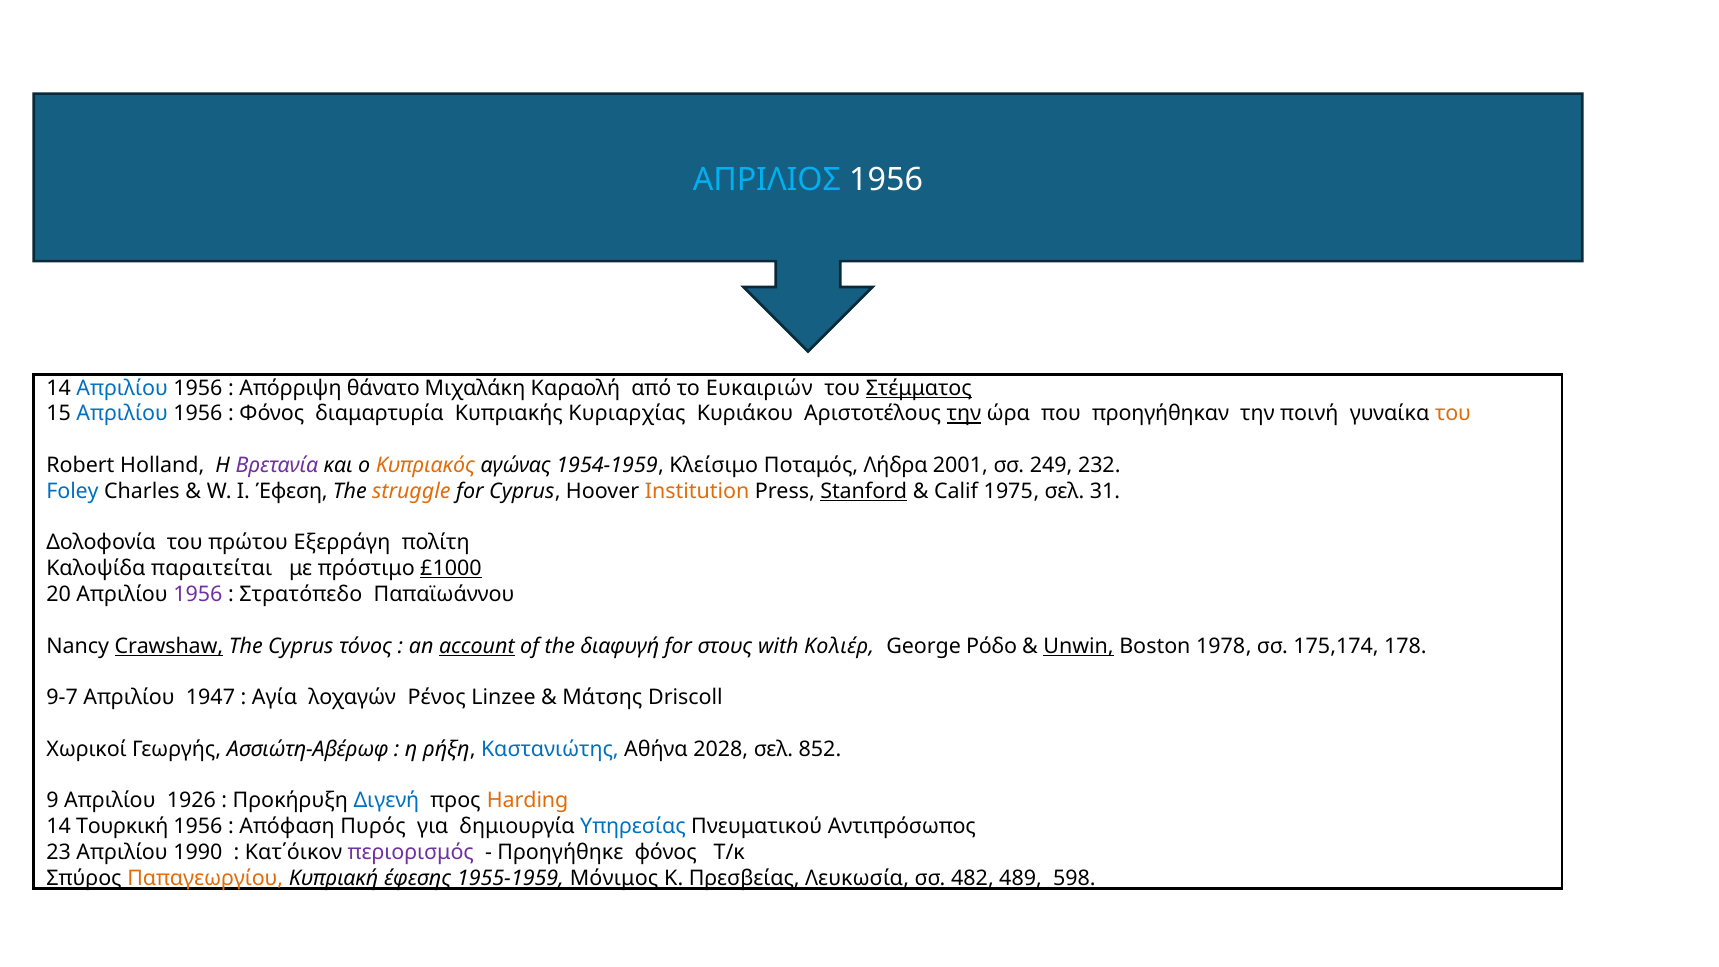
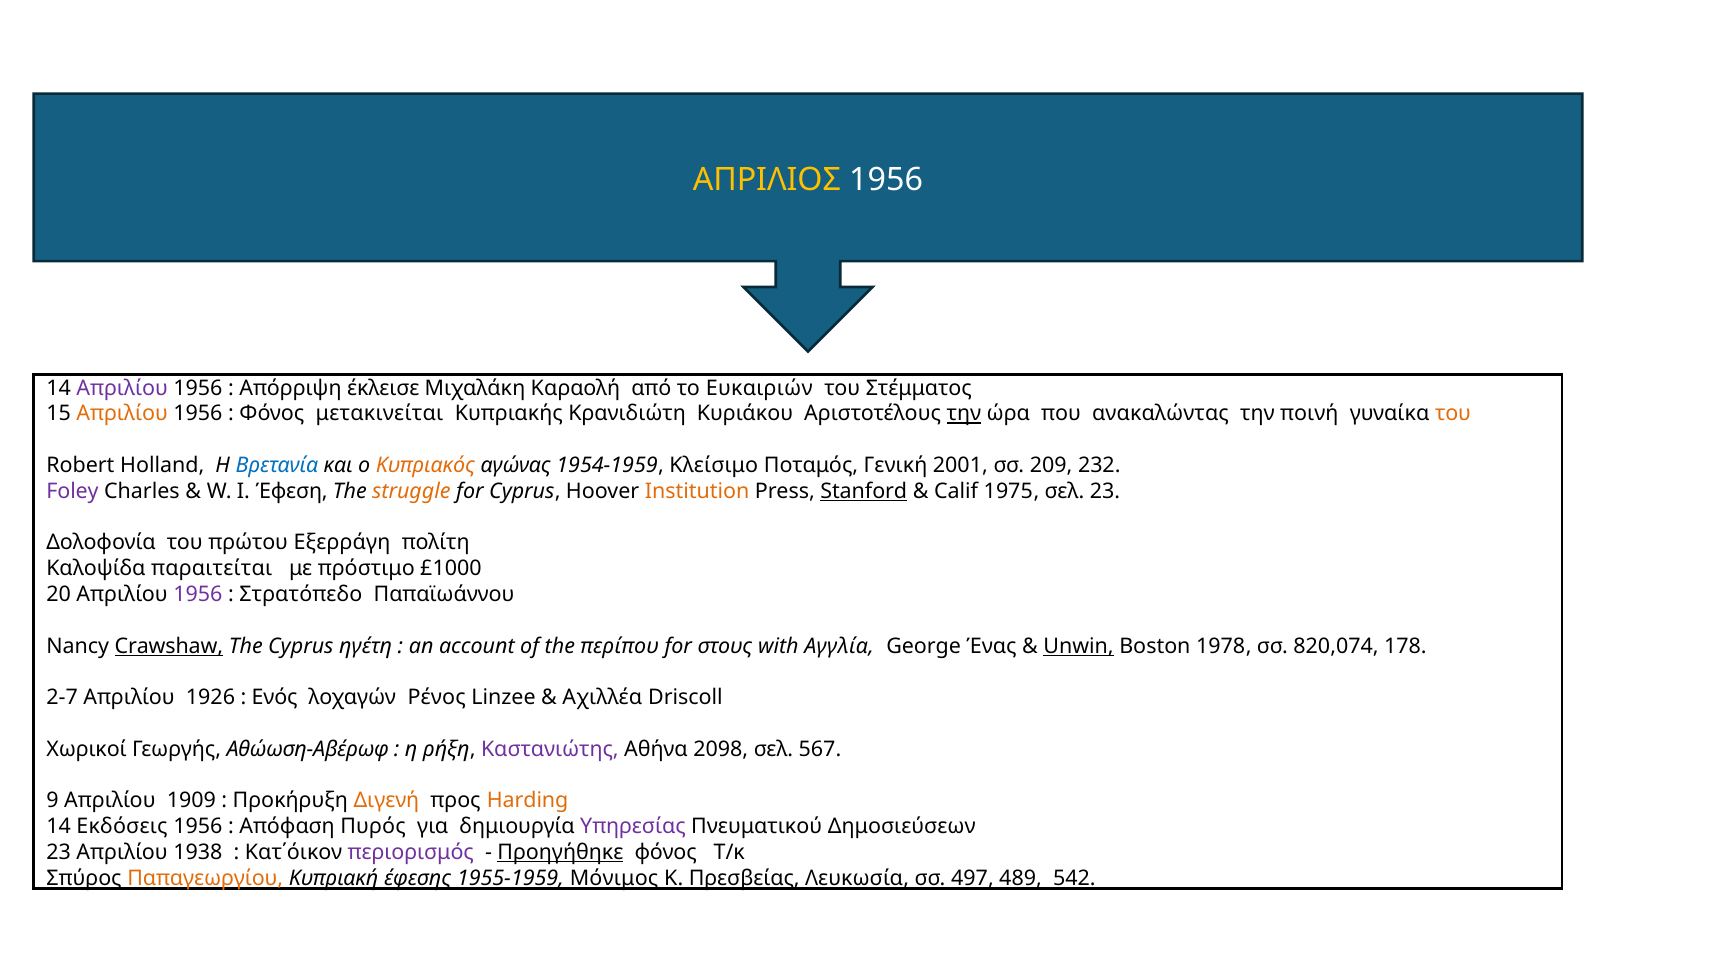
ΑΠΡΙΛΙΟΣ colour: light blue -> yellow (767, 180)
Απριλίου colour: blue -> purple (122, 388)
θάνατο: θάνατο -> έκλεισε (383, 388)
Στέμματος underline: present -> none (919, 388)
Απριλίου colour: blue -> orange (122, 414)
διαμαρτυρία: διαμαρτυρία -> μετακινείται (379, 414)
Κυριαρχίας: Κυριαρχίας -> Κρανιδιώτη (627, 414)
προηγήθηκαν: προηγήθηκαν -> ανακαλώντας (1160, 414)
Βρετανία colour: purple -> blue (277, 465)
Λήδρα: Λήδρα -> Γενική (896, 465)
249: 249 -> 209 (1051, 465)
Foley colour: blue -> purple (73, 491)
σελ 31: 31 -> 23 (1105, 491)
£1000 underline: present -> none (451, 569)
τόνος: τόνος -> ηγέτη (366, 646)
account underline: present -> none (477, 646)
διαφυγή: διαφυγή -> περίπου (620, 646)
Κολιέρ: Κολιέρ -> Αγγλία (839, 646)
Ρόδο: Ρόδο -> Ένας (991, 646)
175,174: 175,174 -> 820,074 (1336, 646)
9-7: 9-7 -> 2-7 (62, 697)
1947: 1947 -> 1926 (210, 697)
Aγία: Aγία -> Ενός (275, 697)
Μάτσης: Μάτσης -> Αχιλλέα (602, 697)
Ασσιώτη-Αβέρωφ: Ασσιώτη-Αβέρωφ -> Αθώωση-Αβέρωφ (308, 749)
Καστανιώτης colour: blue -> purple (550, 749)
2028: 2028 -> 2098 (721, 749)
852: 852 -> 567 (820, 749)
1926: 1926 -> 1909 (191, 801)
Διγενή colour: blue -> orange (386, 801)
Τουρκική: Τουρκική -> Εκδόσεις (122, 826)
Υπηρεσίας colour: blue -> purple (633, 826)
Αντιπρόσωπος: Αντιπρόσωπος -> Δημοσιεύσεων (902, 826)
1990: 1990 -> 1938 (198, 852)
Προηγήθηκε underline: none -> present (560, 852)
482: 482 -> 497 (972, 878)
598: 598 -> 542 (1074, 878)
